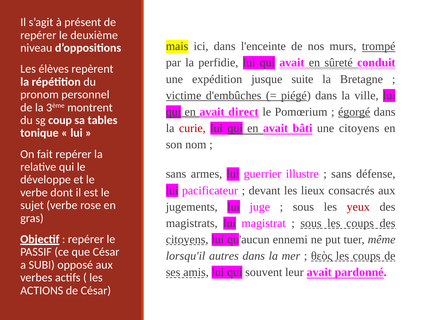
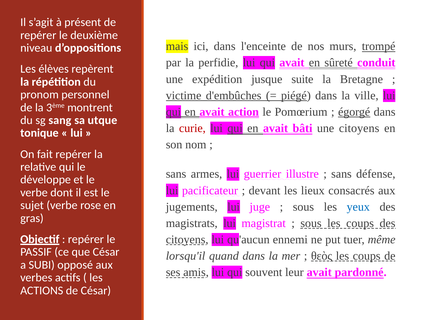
direct: direct -> action (243, 112)
coup: coup -> sang (60, 120)
tables: tables -> utque (102, 120)
yeux colour: red -> blue (358, 207)
autres: autres -> quand (224, 256)
